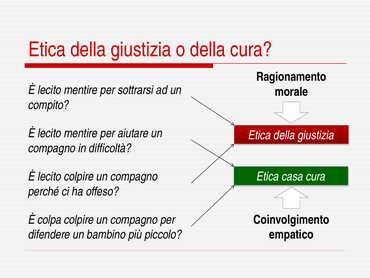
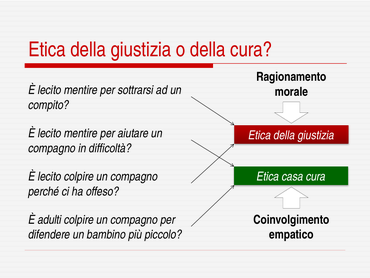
colpa: colpa -> adulti (50, 219)
